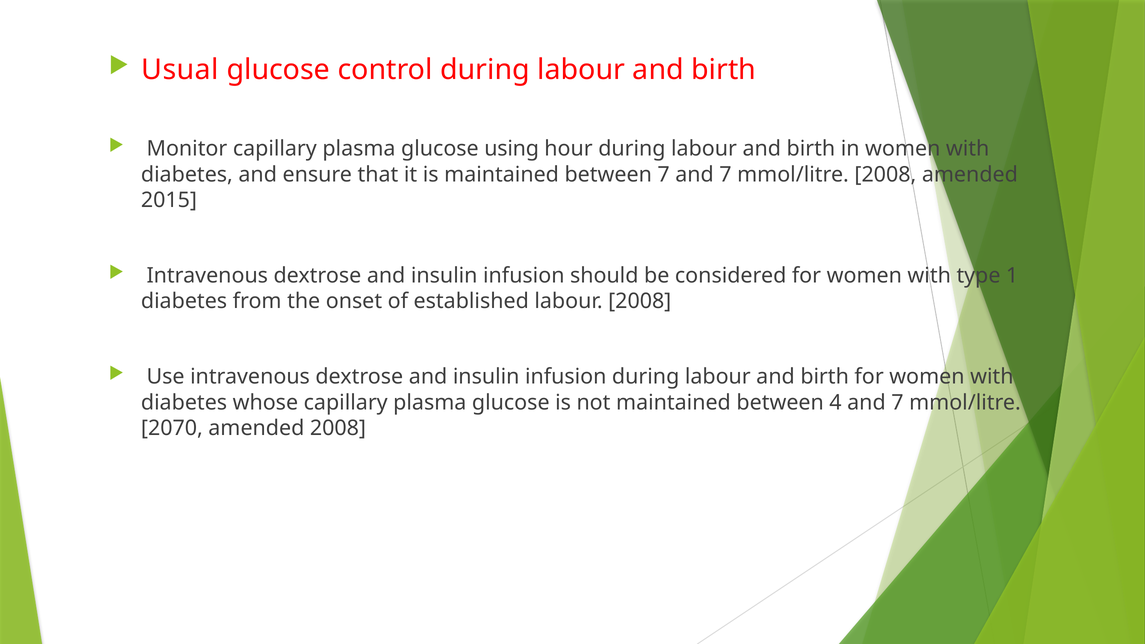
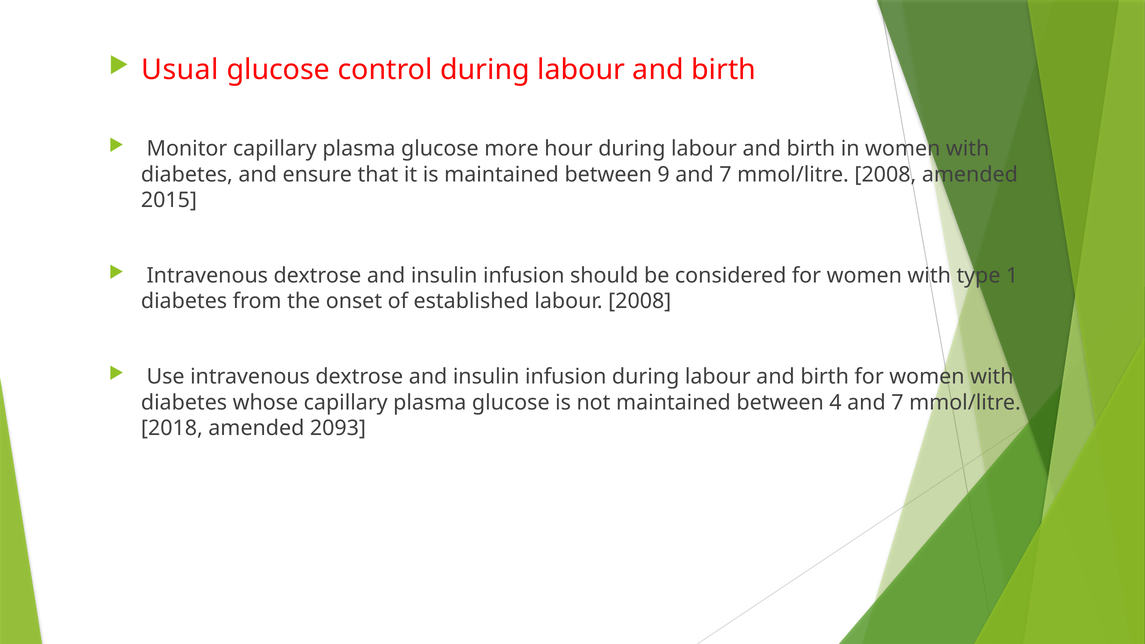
using: using -> more (511, 149)
between 7: 7 -> 9 (664, 175)
2070: 2070 -> 2018 (172, 428)
amended 2008: 2008 -> 2093 (338, 428)
